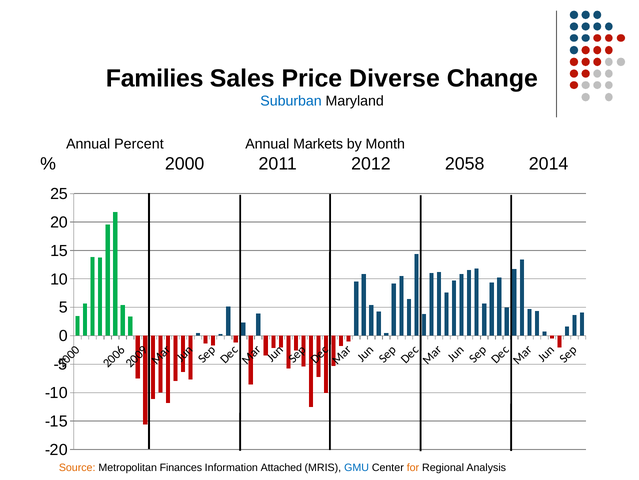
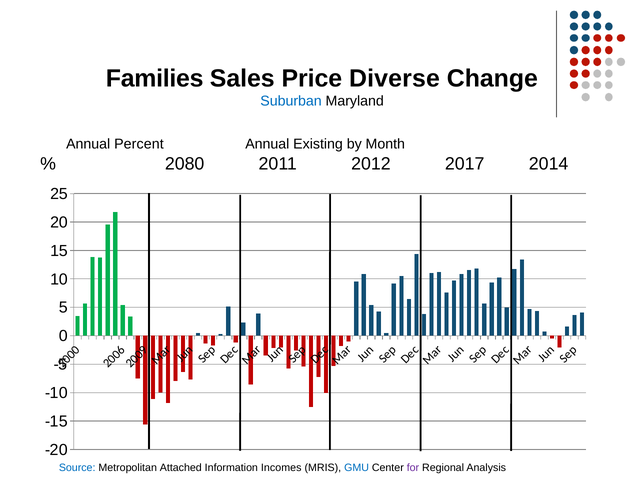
Markets: Markets -> Existing (318, 144)
2000: 2000 -> 2080 (185, 163)
2058: 2058 -> 2017 (465, 163)
Source colour: orange -> blue (77, 467)
Finances: Finances -> Attached (181, 467)
Attached: Attached -> Incomes (281, 467)
for colour: orange -> purple (413, 467)
